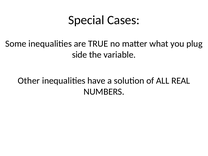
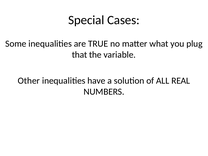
side: side -> that (80, 55)
